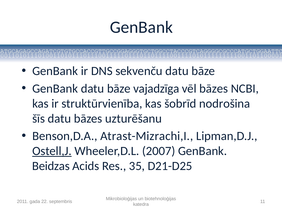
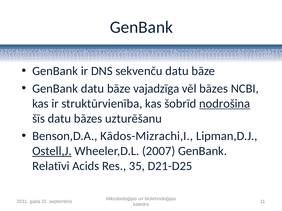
nodrošina underline: none -> present (225, 104)
Atrast-Mizrachi,I: Atrast-Mizrachi,I -> Kādos-Mizrachi,I (147, 136)
Beidzas: Beidzas -> Relatīvi (51, 166)
